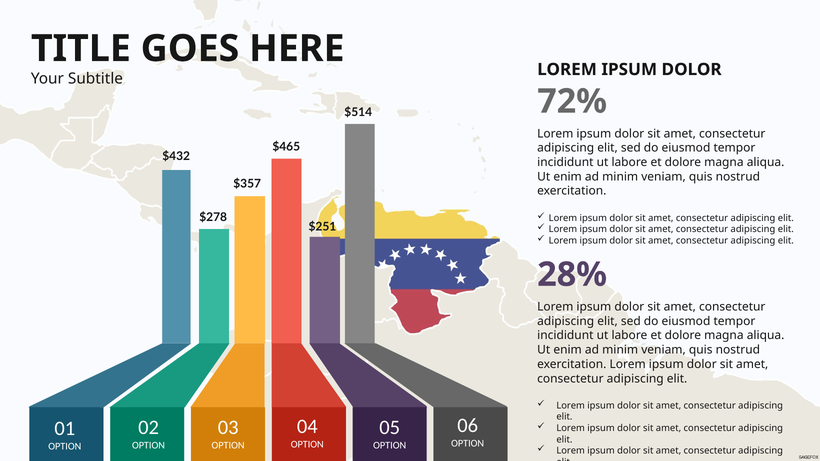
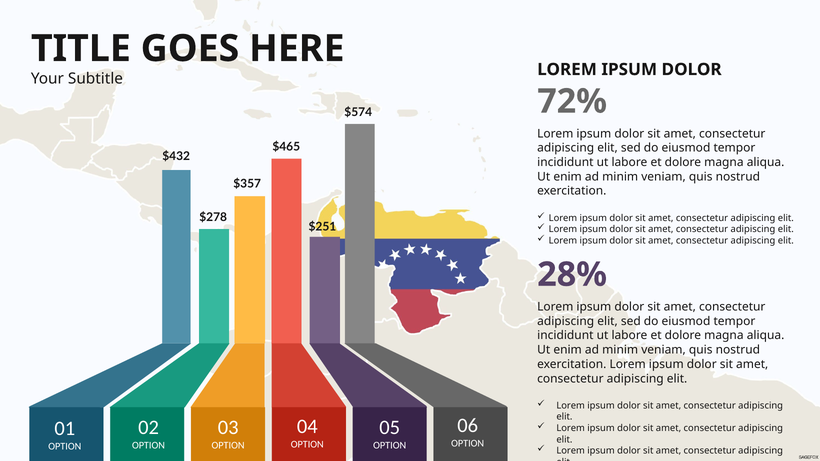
$514: $514 -> $574 (358, 113)
